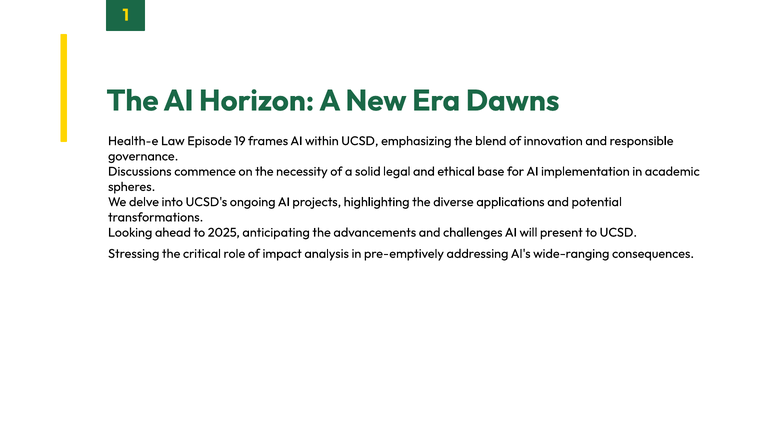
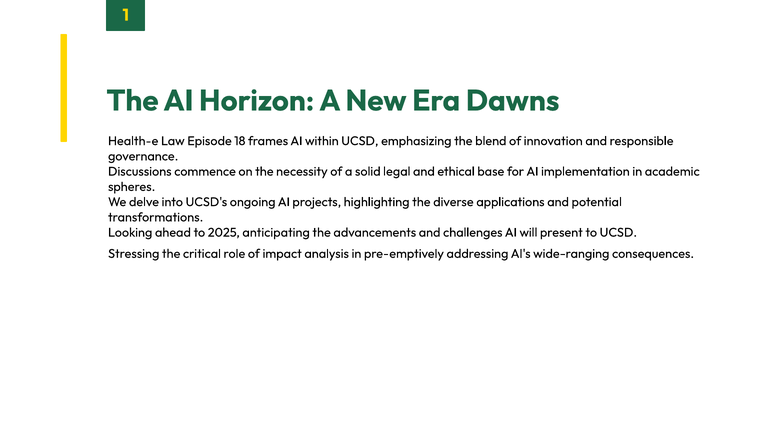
19: 19 -> 18 (240, 141)
